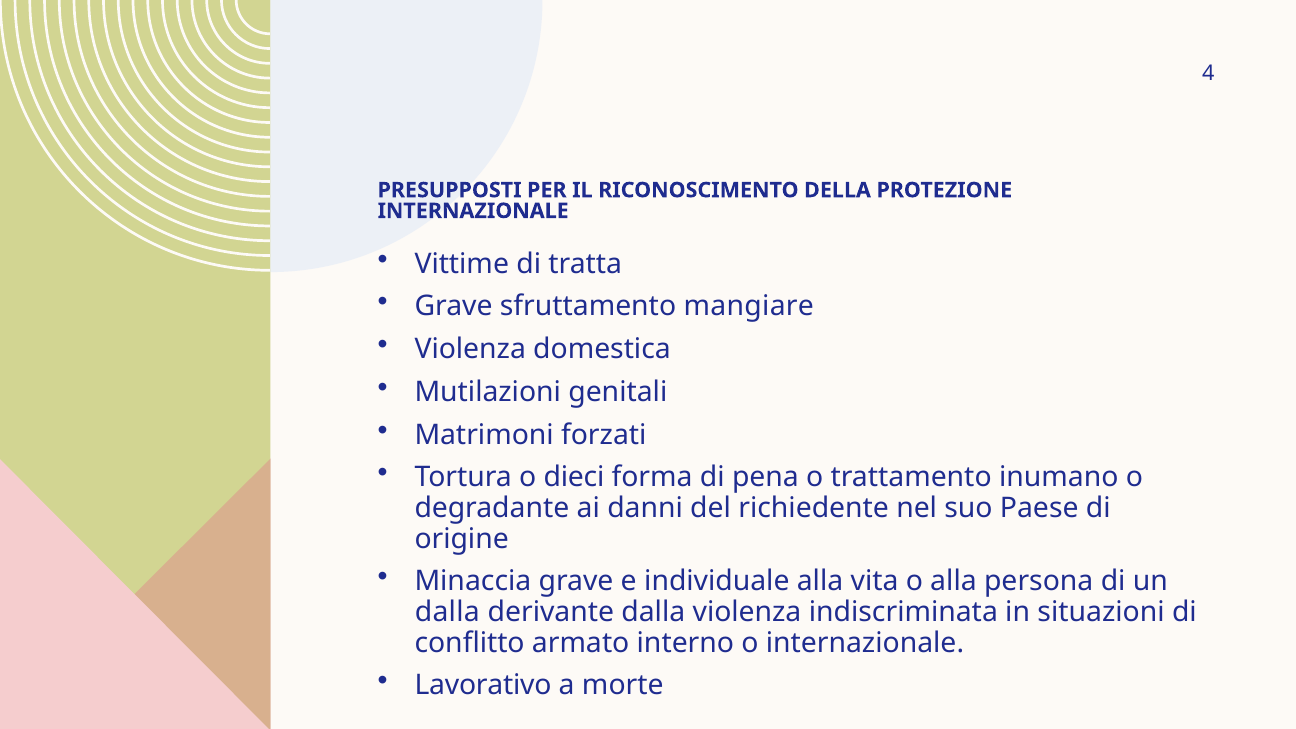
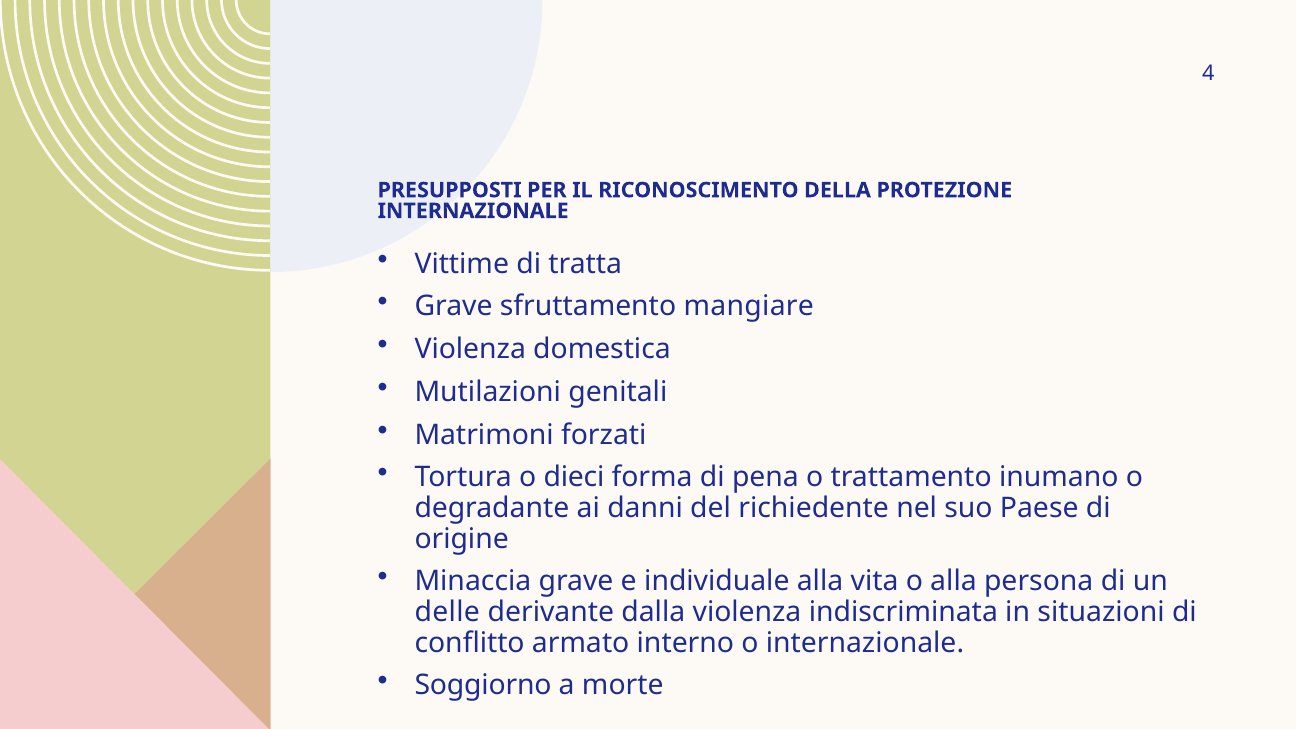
dalla: dalla -> delle (447, 612)
Lavorativo: Lavorativo -> Soggiorno (483, 685)
